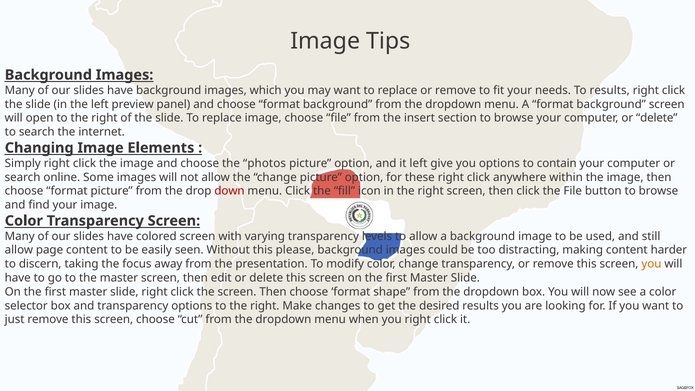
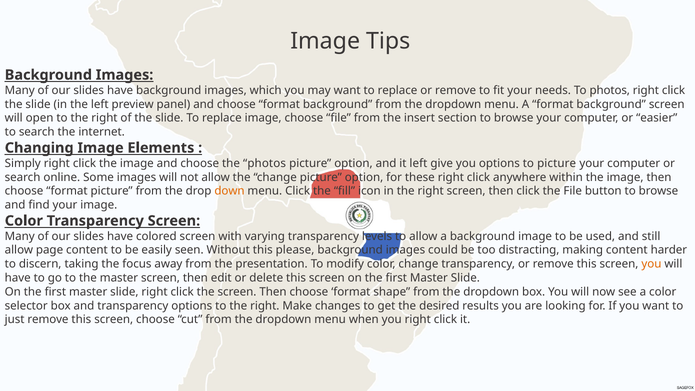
To results: results -> photos (610, 90)
computer or delete: delete -> easier (657, 118)
to contain: contain -> picture (557, 163)
down colour: red -> orange (230, 191)
